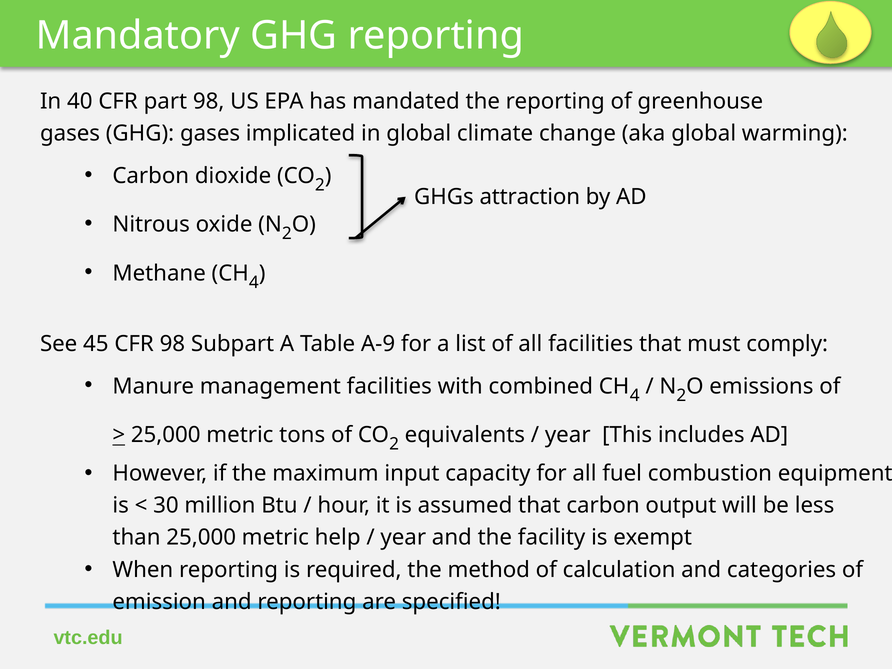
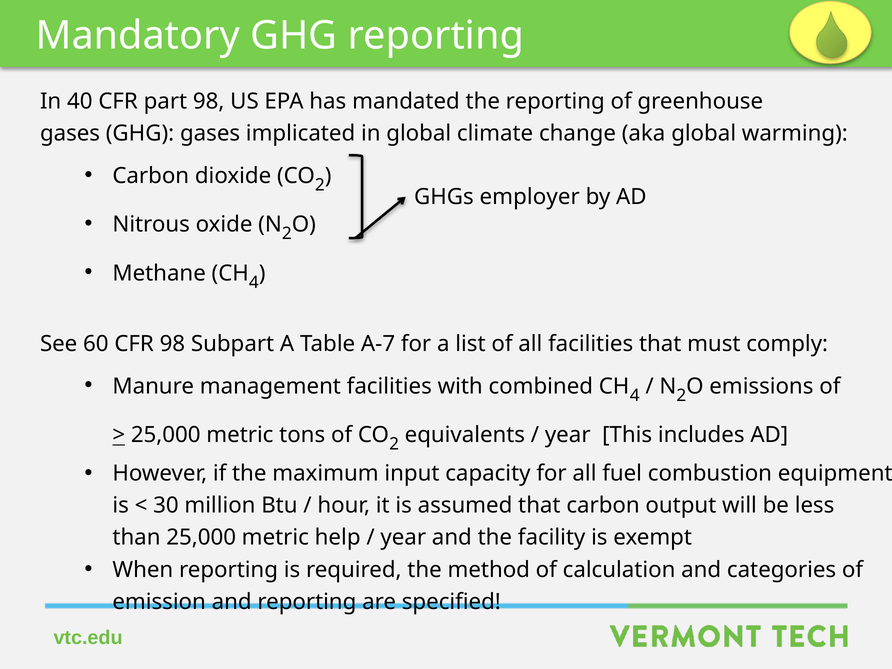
attraction: attraction -> employer (530, 197)
45: 45 -> 60 (96, 344)
A-9: A-9 -> A-7 (378, 344)
